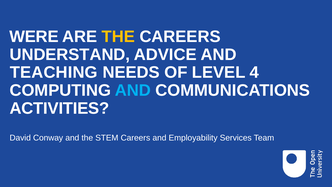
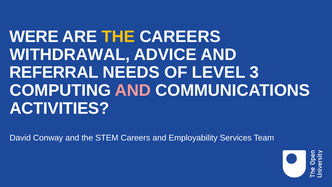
UNDERSTAND: UNDERSTAND -> WITHDRAWAL (70, 54)
TEACHING: TEACHING -> REFERRAL (54, 72)
4: 4 -> 3 (254, 72)
AND colour: light blue -> pink (133, 90)
